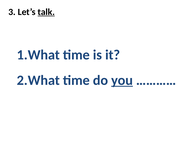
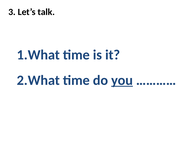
talk underline: present -> none (46, 12)
